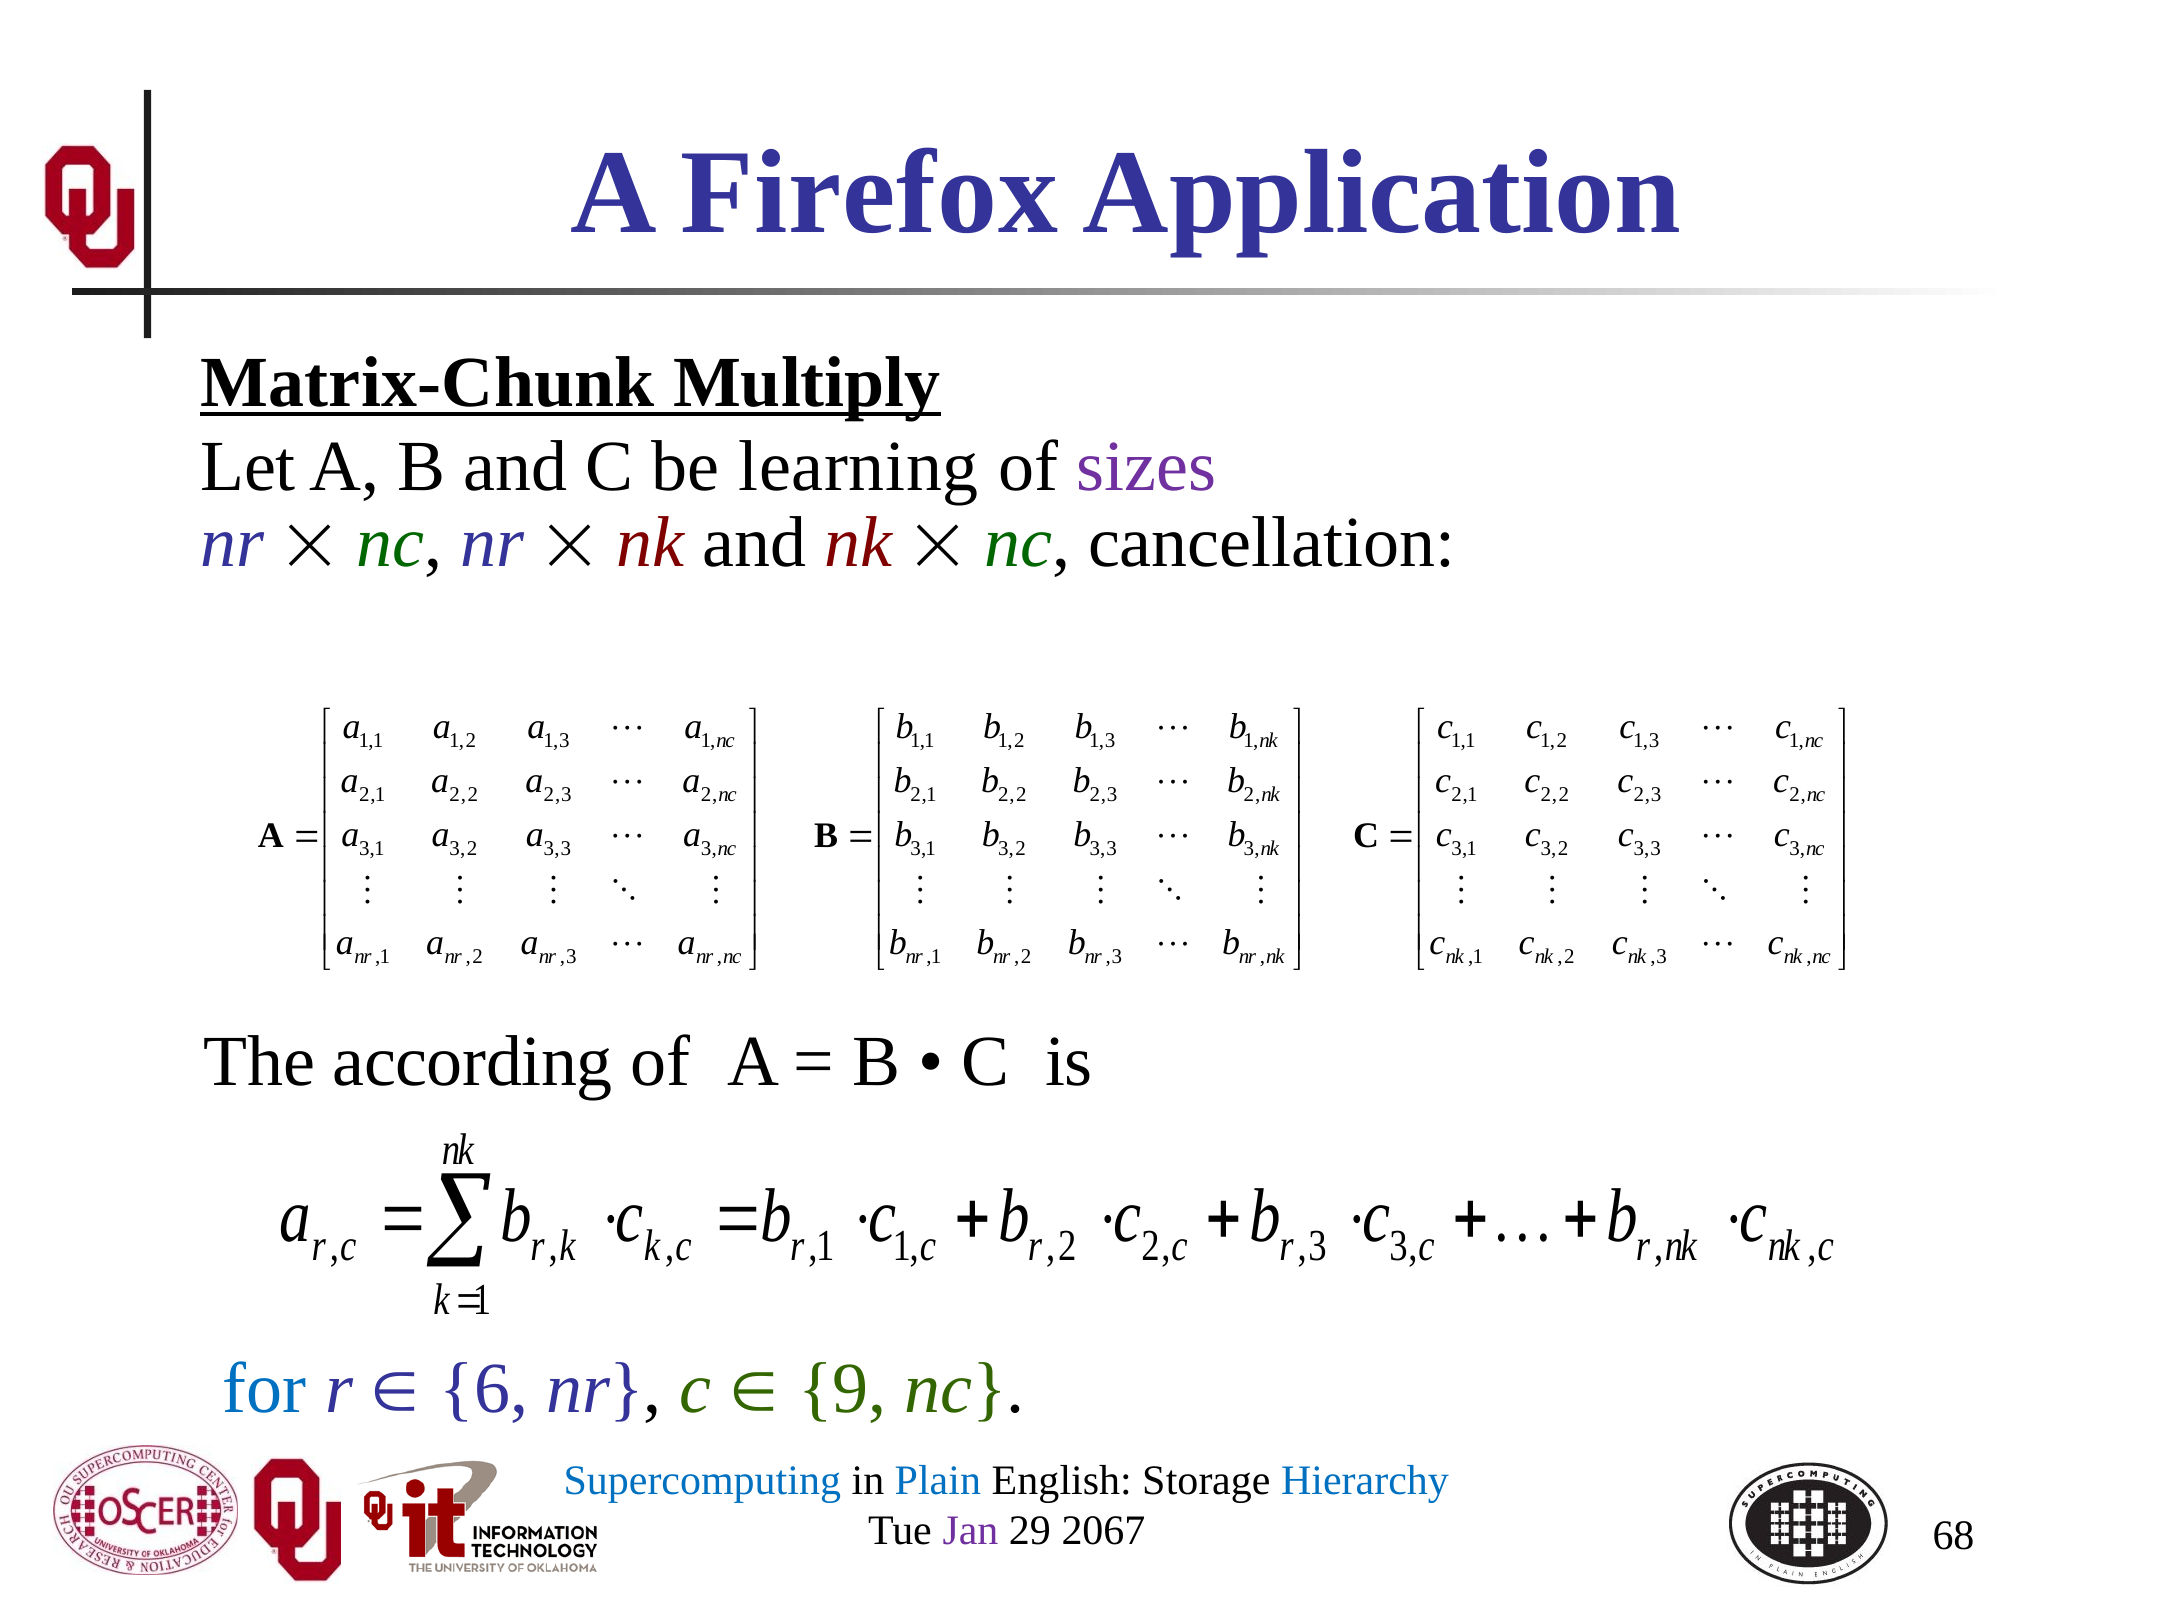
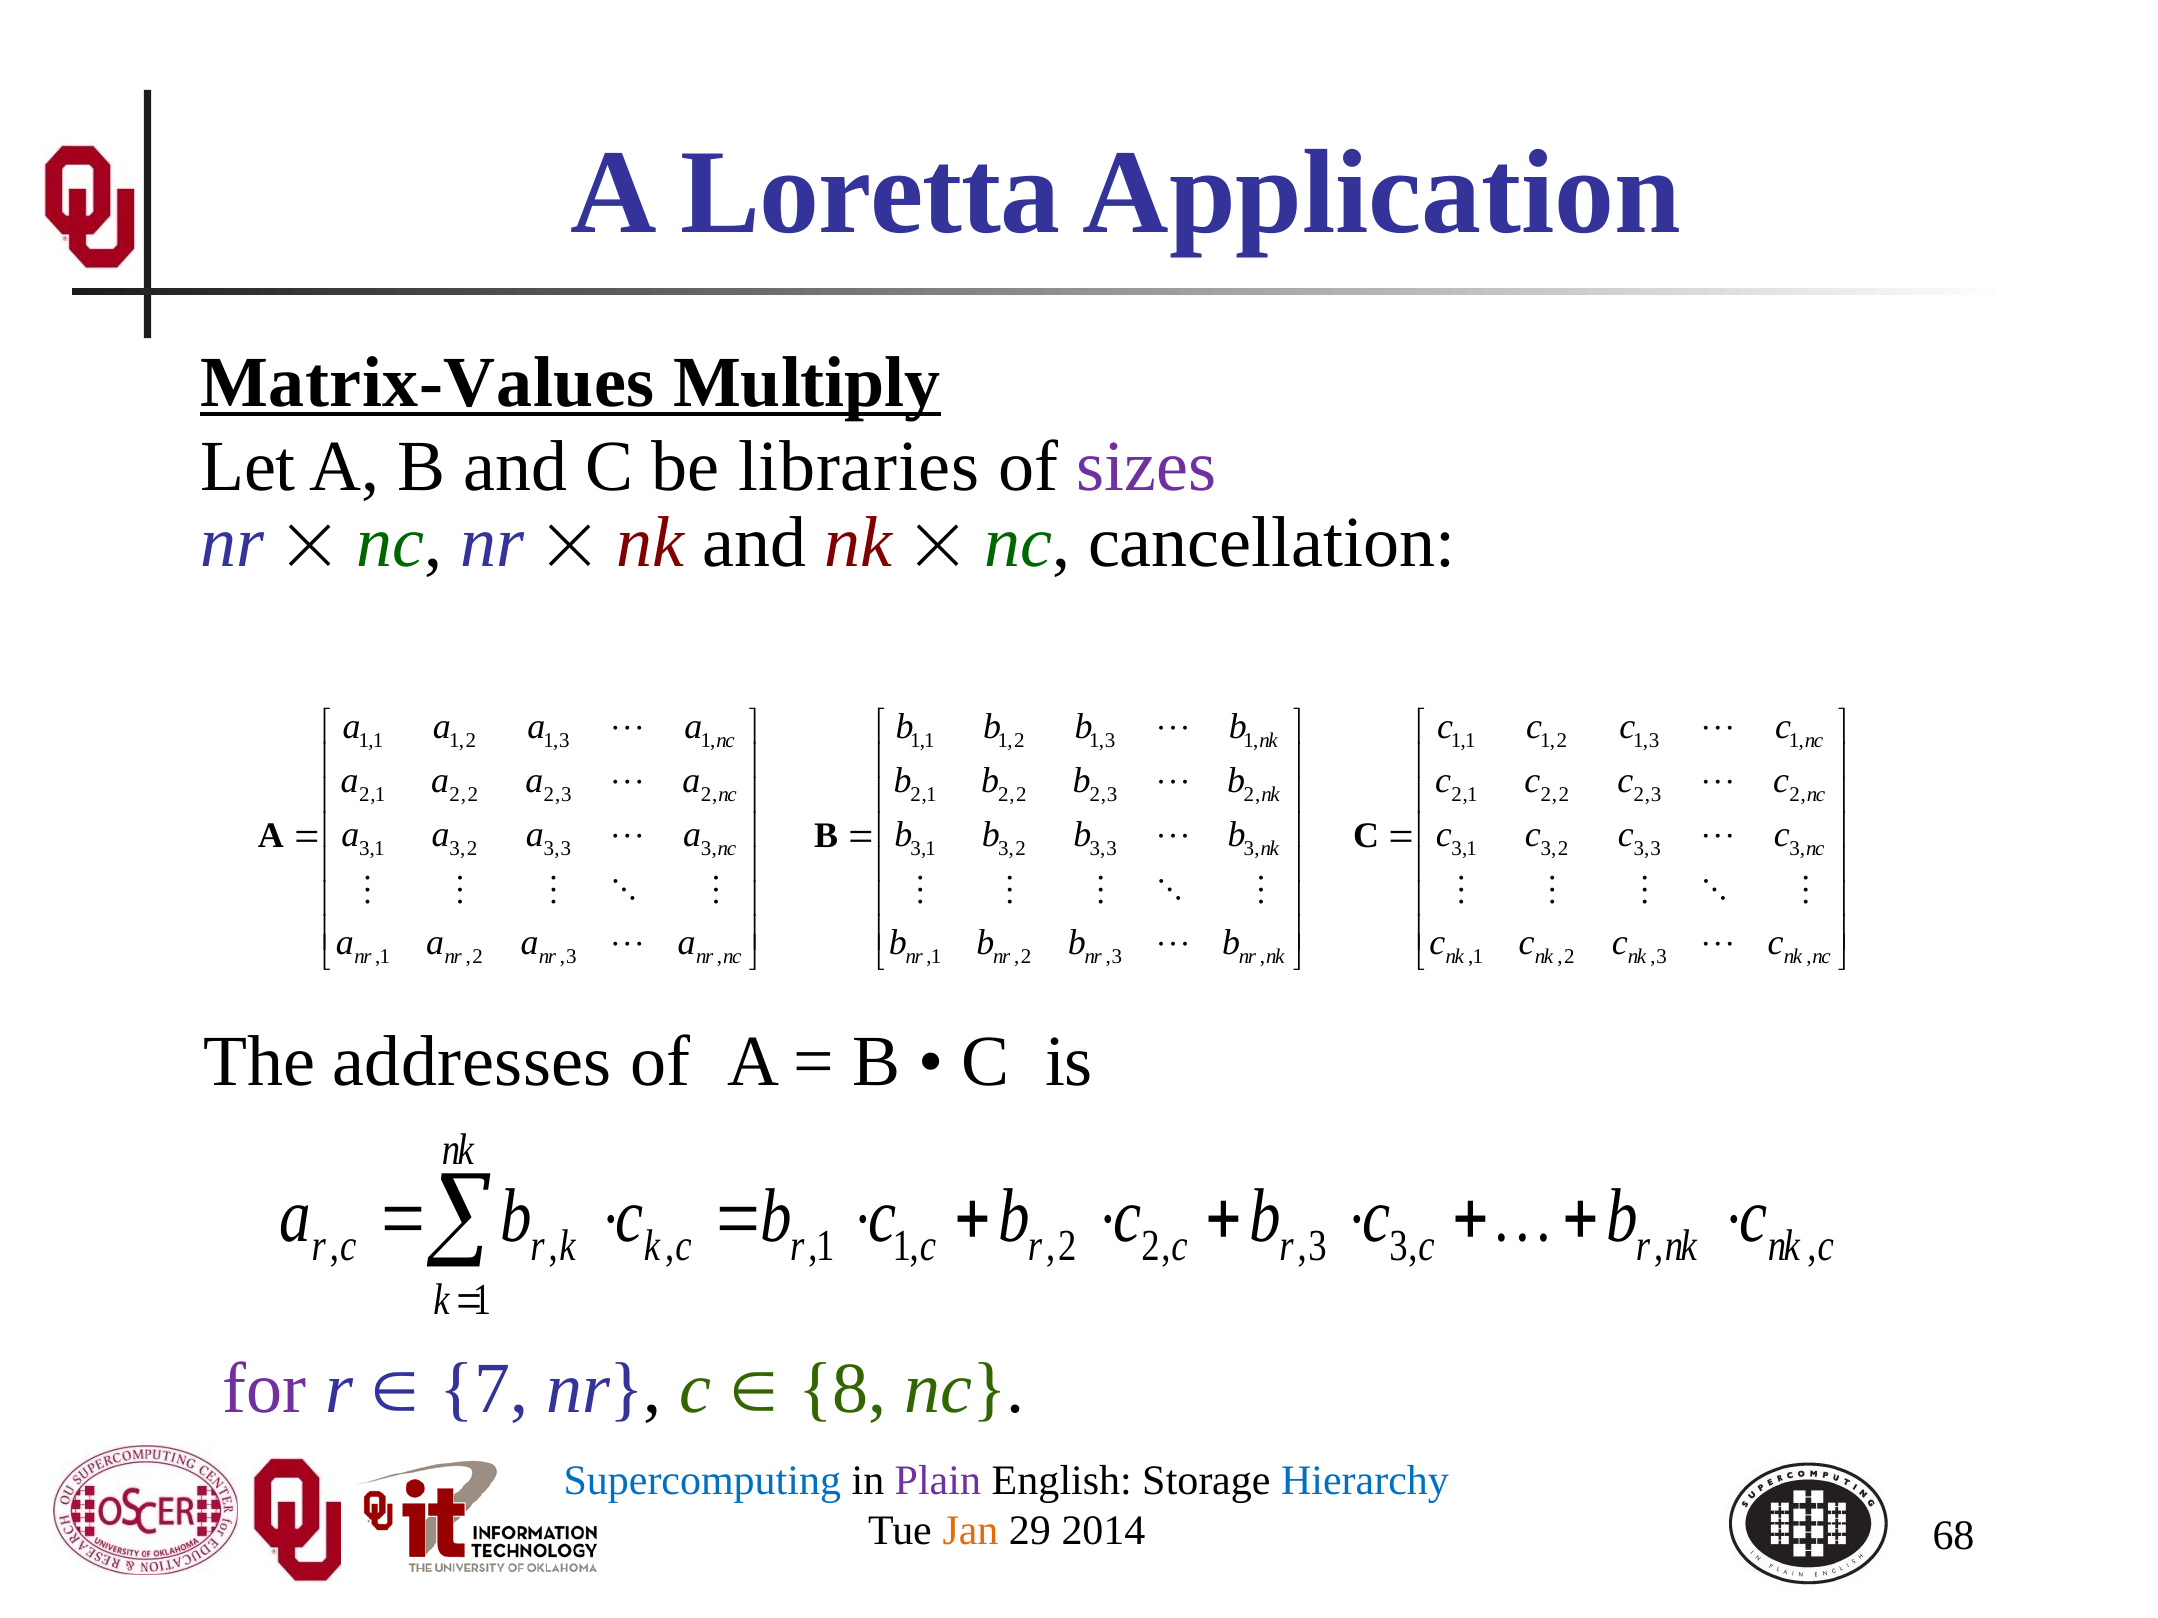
Firefox: Firefox -> Loretta (870, 193)
Matrix-Chunk: Matrix-Chunk -> Matrix-Values (427, 383)
learning: learning -> libraries (859, 467)
according: according -> addresses (472, 1062)
for colour: blue -> purple (265, 1389)
6: 6 -> 7 (484, 1389)
9: 9 -> 8 (843, 1389)
Plain colour: blue -> purple (938, 1481)
Jan colour: purple -> orange (970, 1531)
2067: 2067 -> 2014 (1103, 1531)
